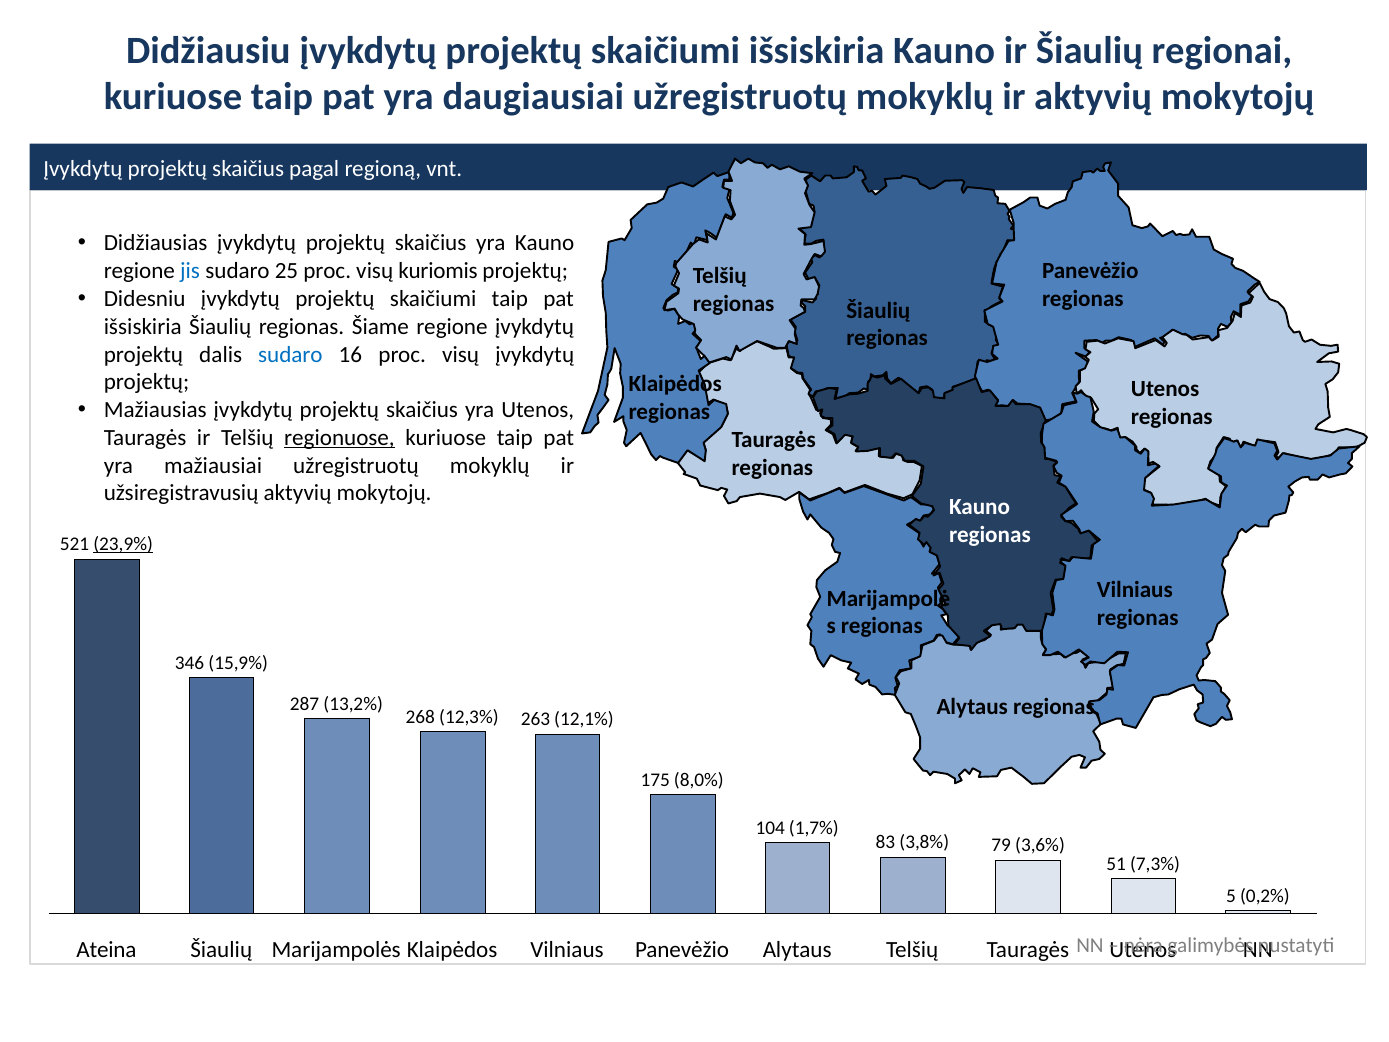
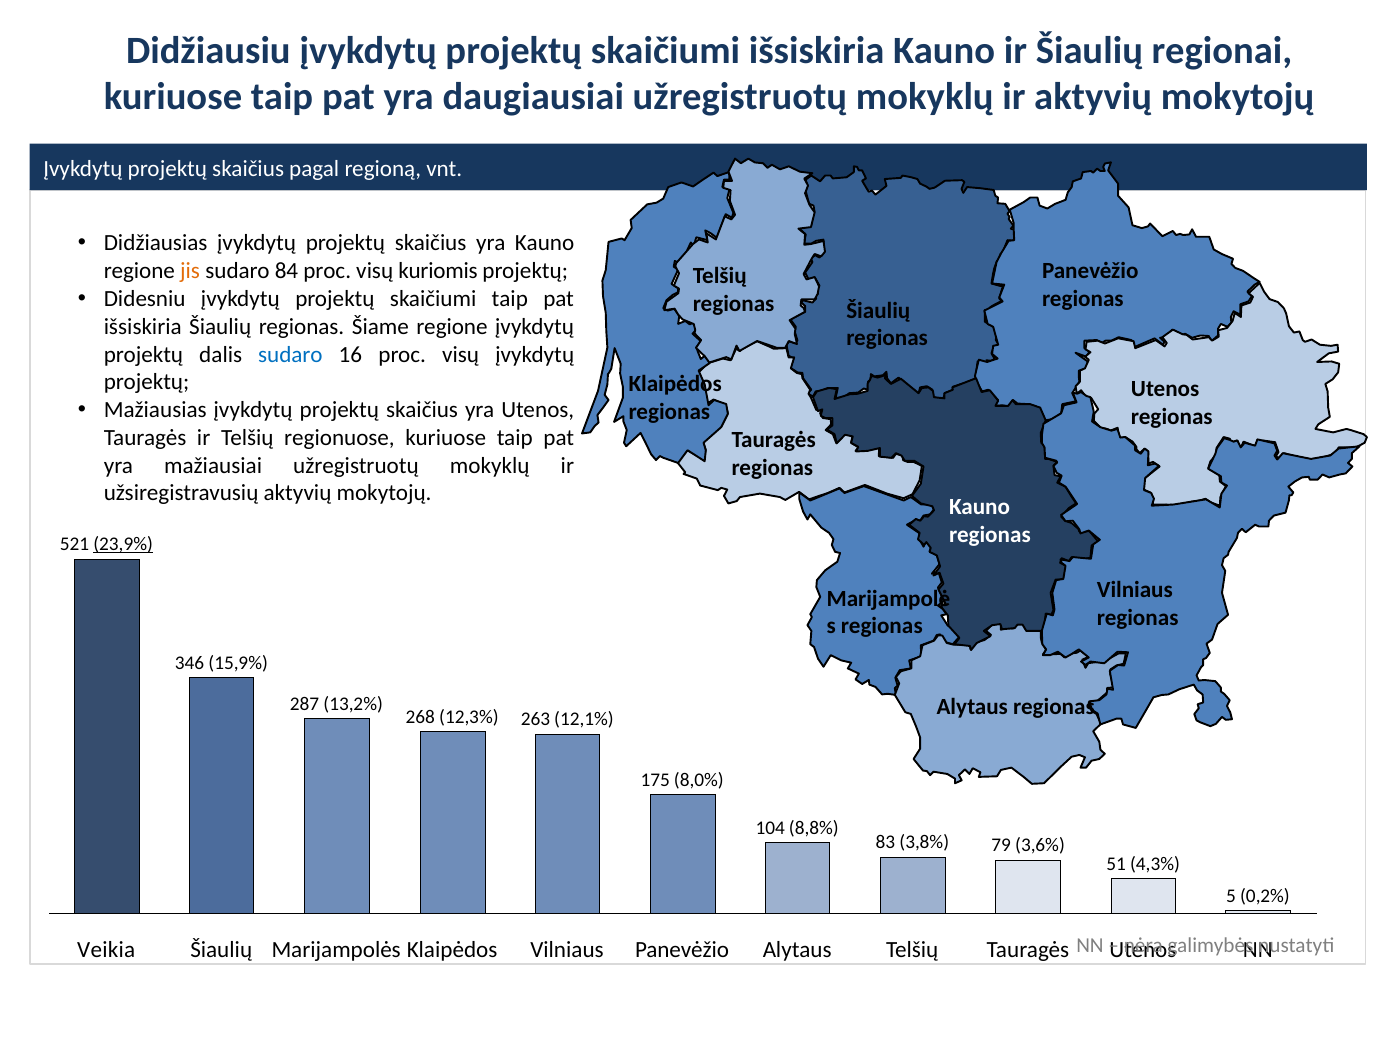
jis colour: blue -> orange (190, 271)
25: 25 -> 84 (287, 271)
regionuose underline: present -> none (339, 438)
1,7%: 1,7% -> 8,8% (814, 828)
7,3%: 7,3% -> 4,3% (1155, 864)
Ateina: Ateina -> Veikia (106, 950)
